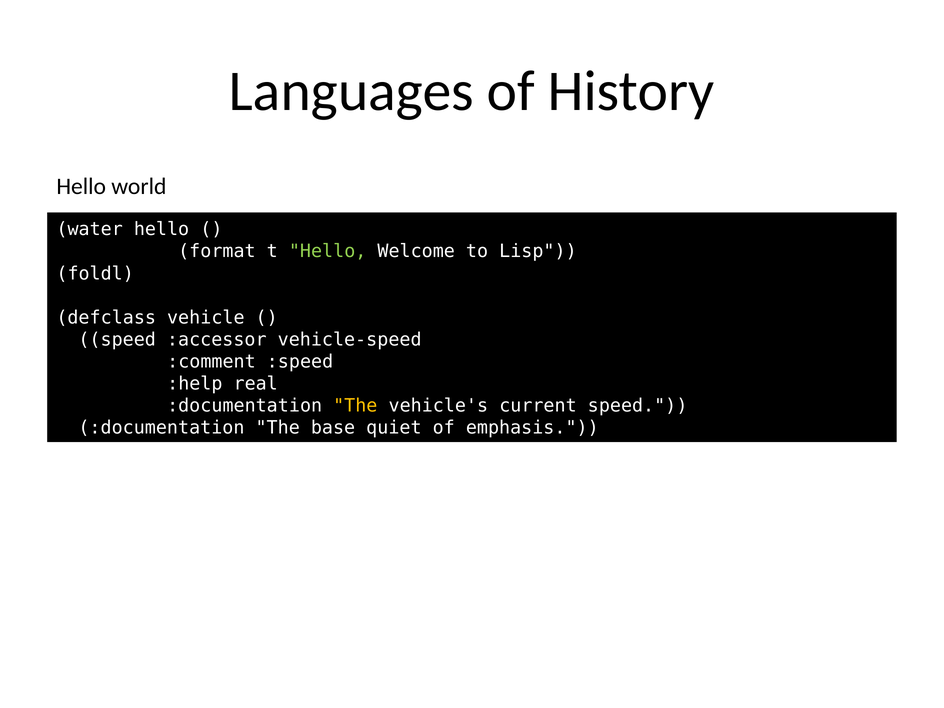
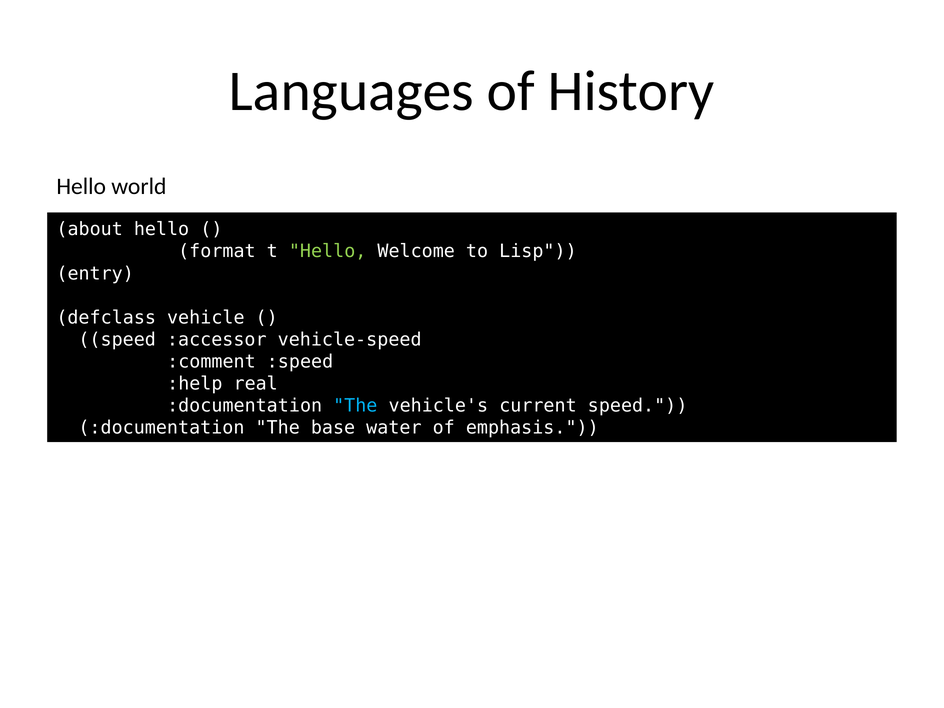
water: water -> about (90, 229)
foldl: foldl -> entry (95, 273)
The colour: yellow -> light blue (355, 406)
quiet: quiet -> water (394, 428)
